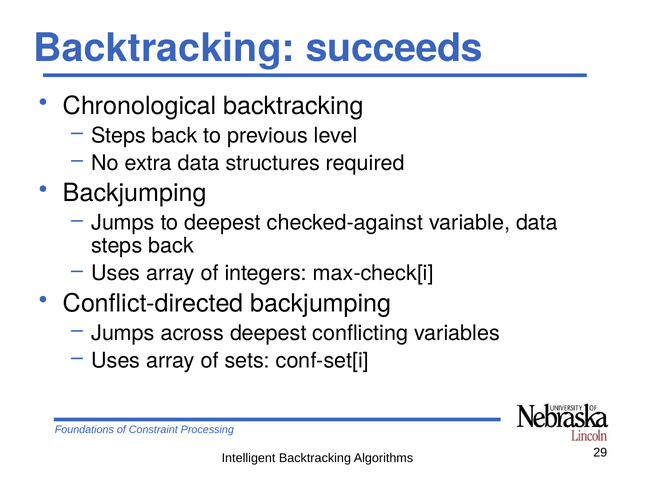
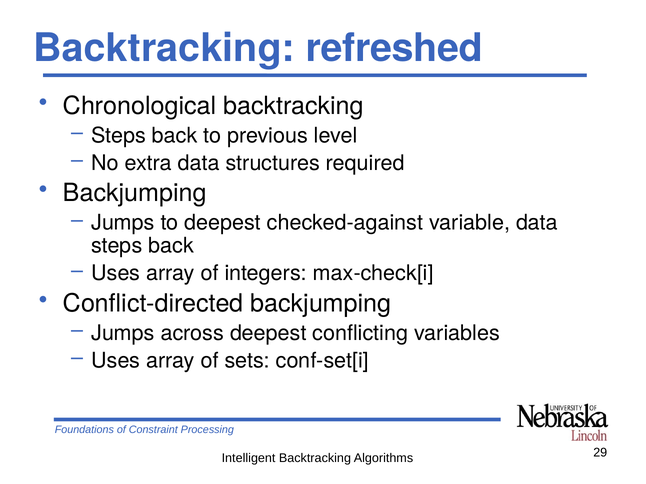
succeeds: succeeds -> refreshed (394, 49)
